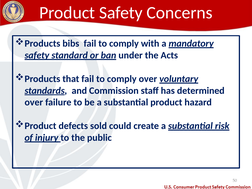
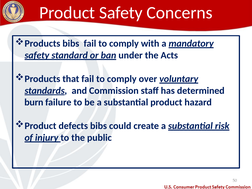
over: over -> burn (34, 102)
defects sold: sold -> bibs (99, 126)
